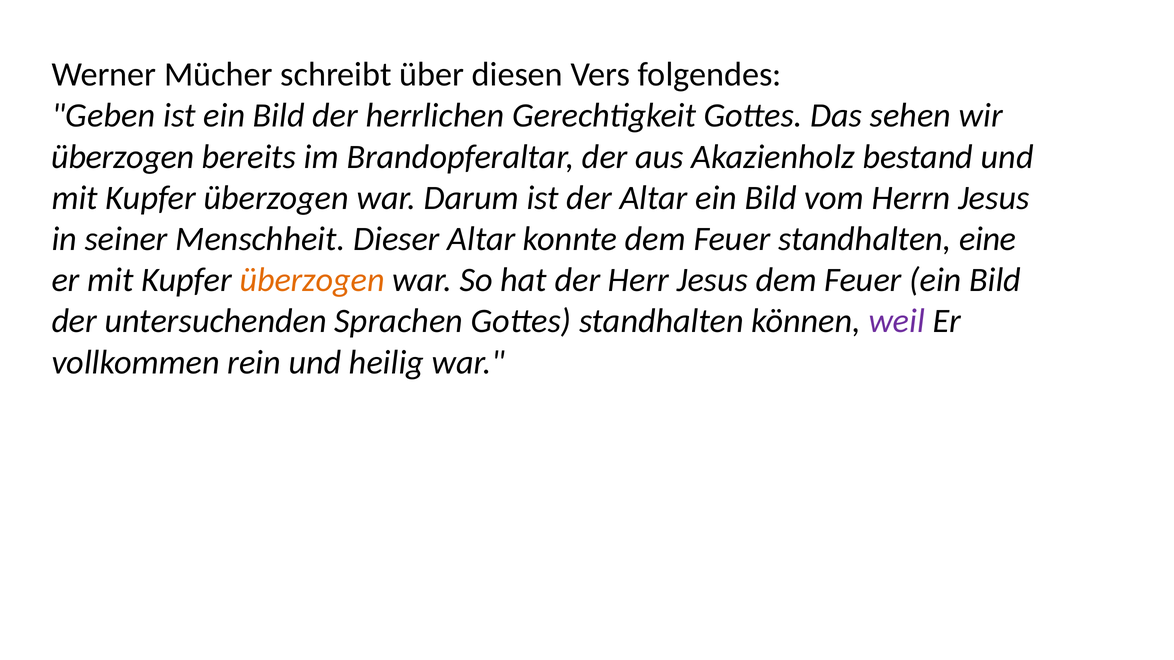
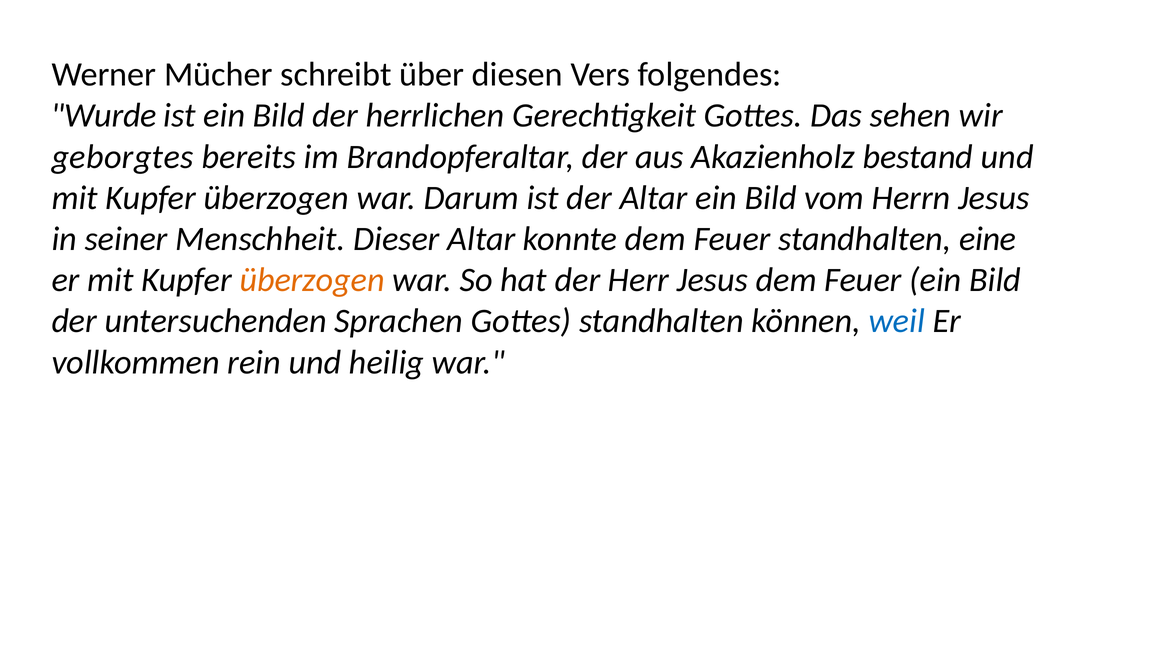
Geben: Geben -> Wurde (104, 116)
überzogen: überzogen -> geborgtes (123, 157)
weil colour: purple -> blue (897, 321)
